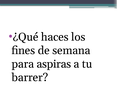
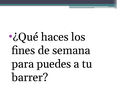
aspiras: aspiras -> puedes (54, 64)
